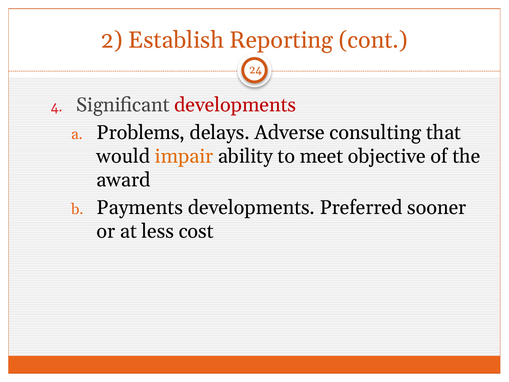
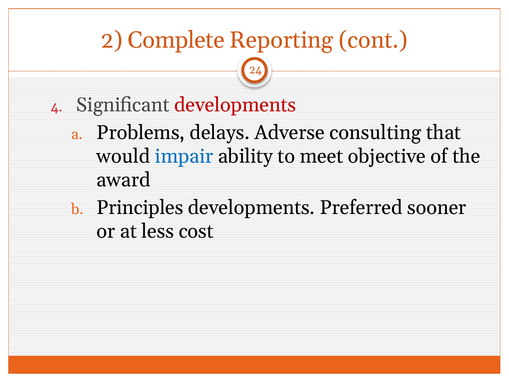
Establish: Establish -> Complete (176, 40)
impair colour: orange -> blue (184, 156)
Payments: Payments -> Principles (140, 208)
